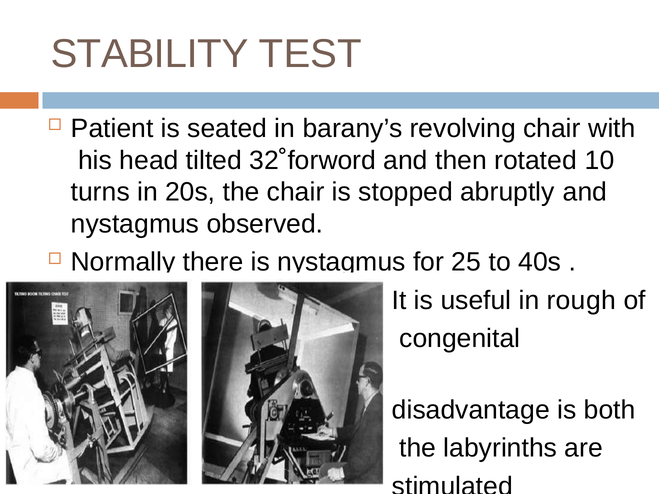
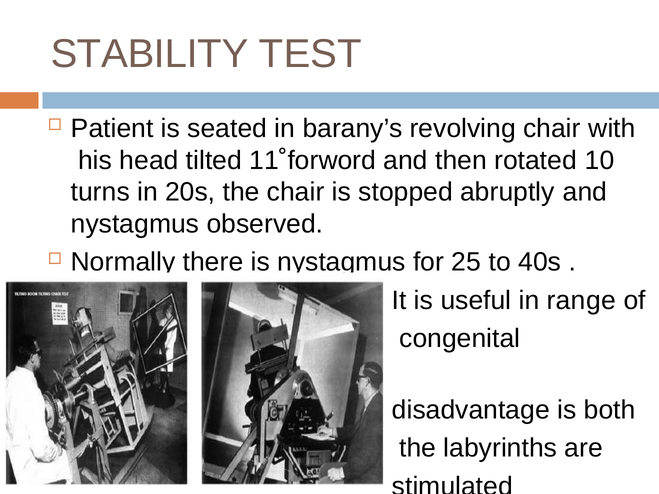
32˚forword: 32˚forword -> 11˚forword (313, 160)
rough: rough -> range (581, 301)
